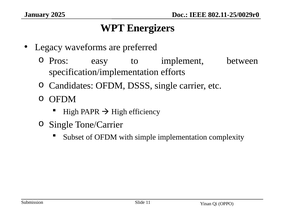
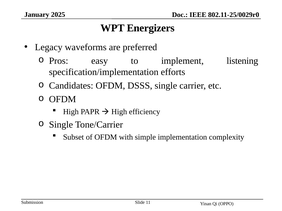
between: between -> listening (242, 61)
